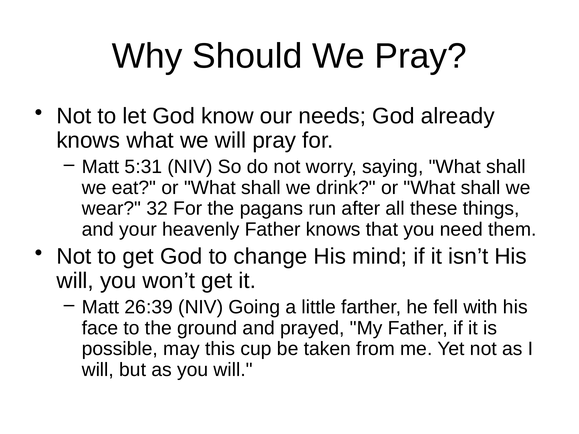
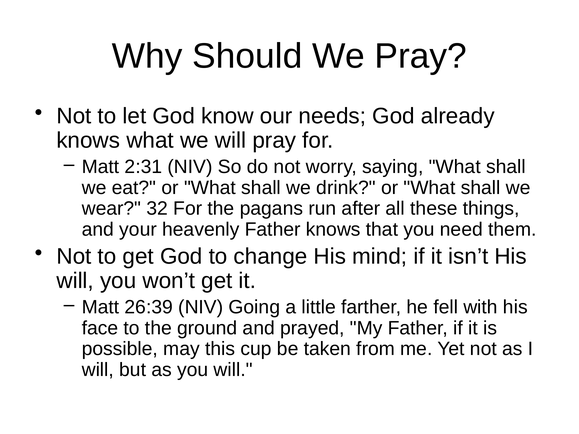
5:31: 5:31 -> 2:31 (143, 167)
